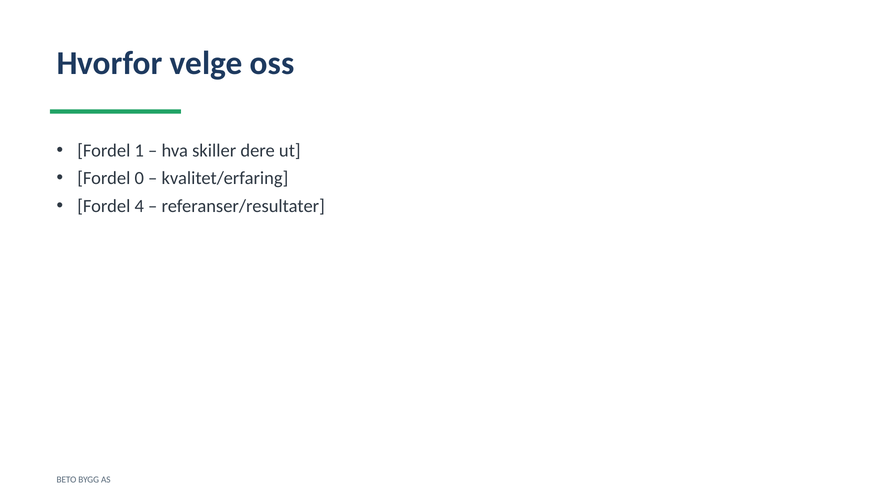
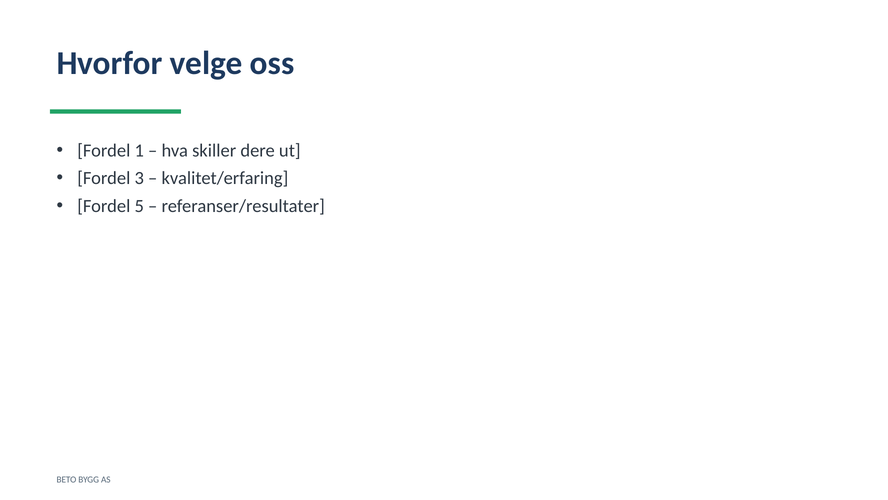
0: 0 -> 3 (139, 178)
4: 4 -> 5 (139, 206)
